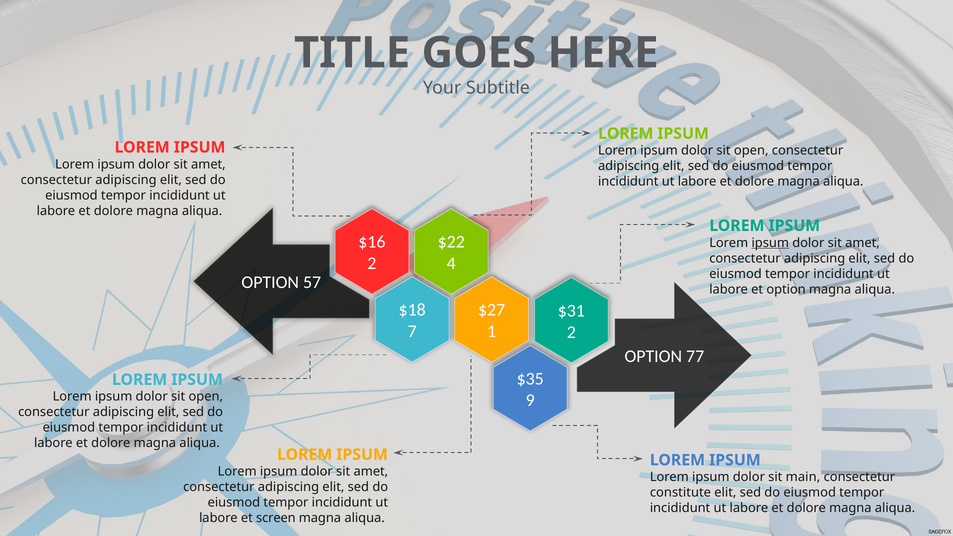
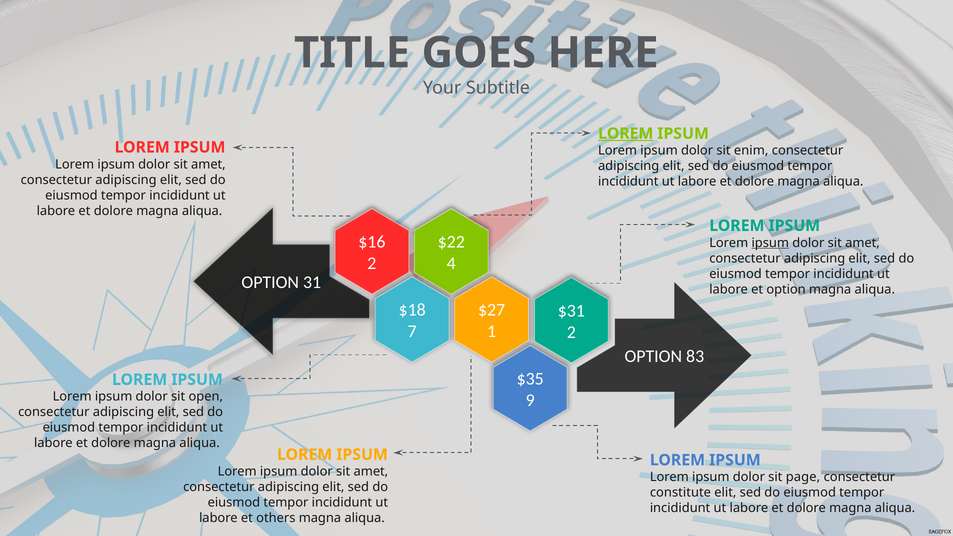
LOREM underline: none -> present (626, 134)
open: open -> enim (751, 151)
57: 57 -> 31 (312, 283)
77: 77 -> 83 (695, 357)
main: main -> page (803, 477)
screen: screen -> others (276, 518)
